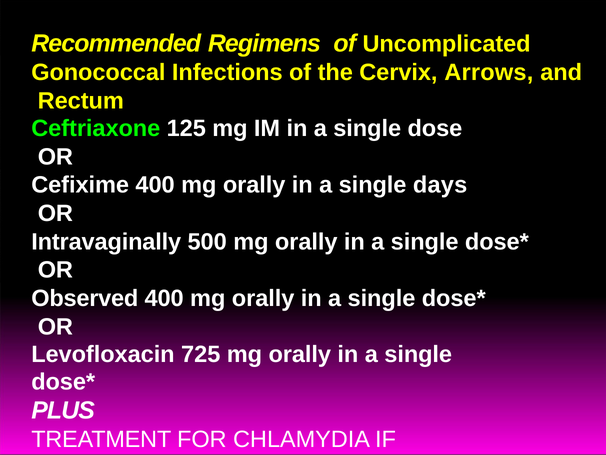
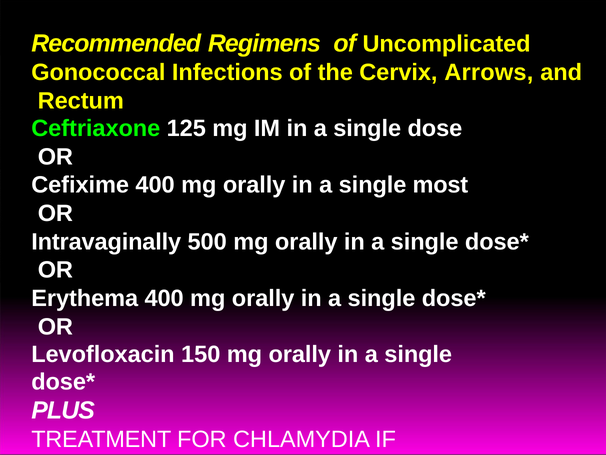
days: days -> most (440, 185)
Observed: Observed -> Erythema (85, 298)
725: 725 -> 150 (201, 354)
